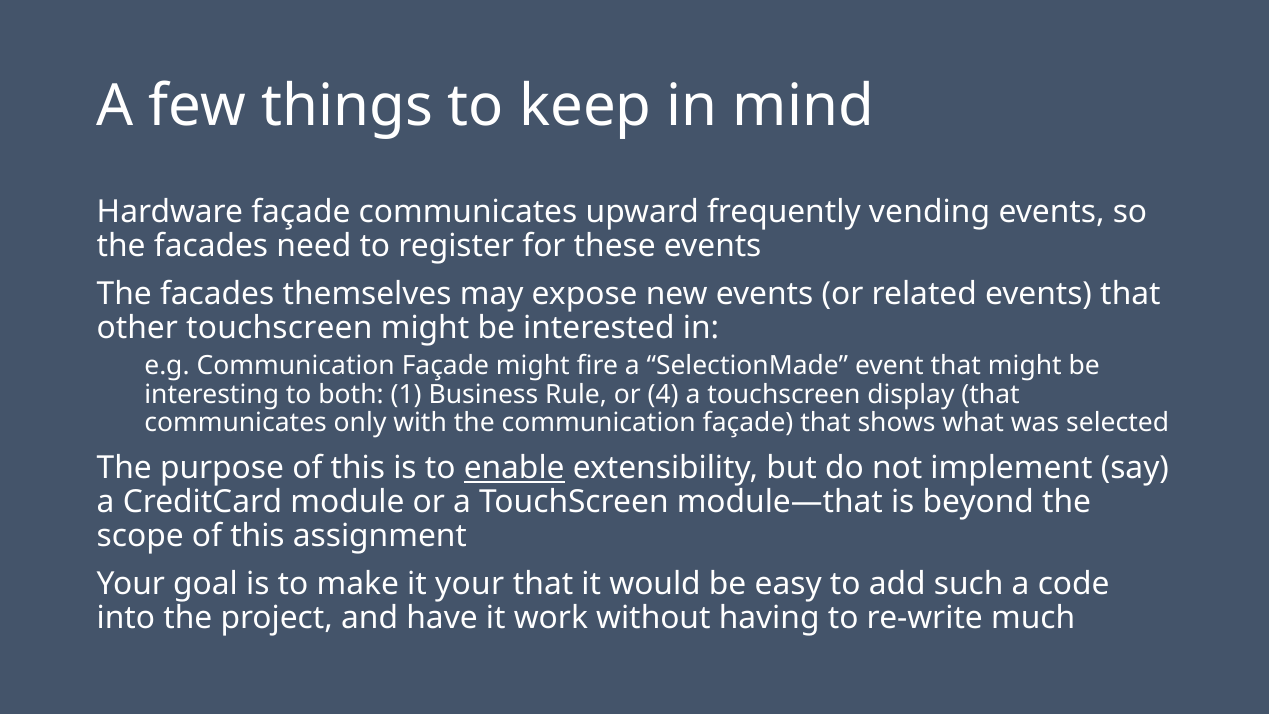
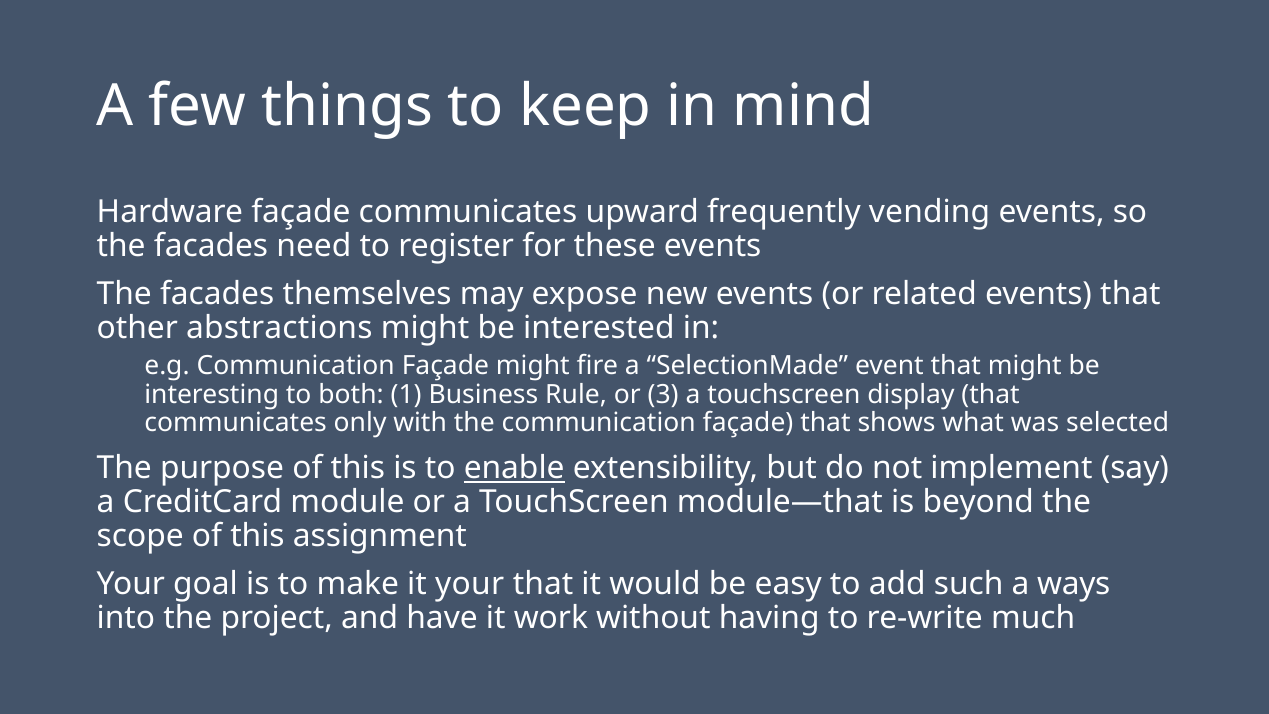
other touchscreen: touchscreen -> abstractions (279, 328)
4: 4 -> 3 (663, 394)
code: code -> ways (1074, 583)
